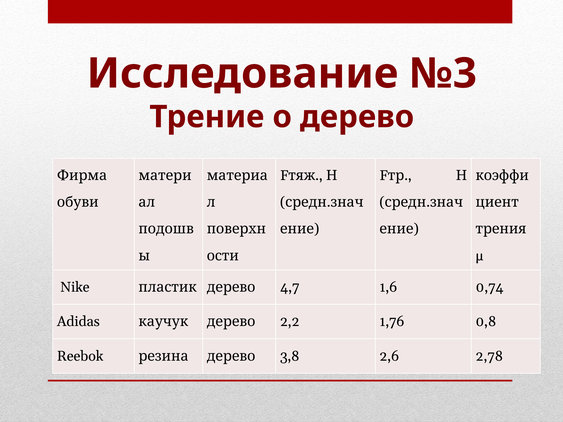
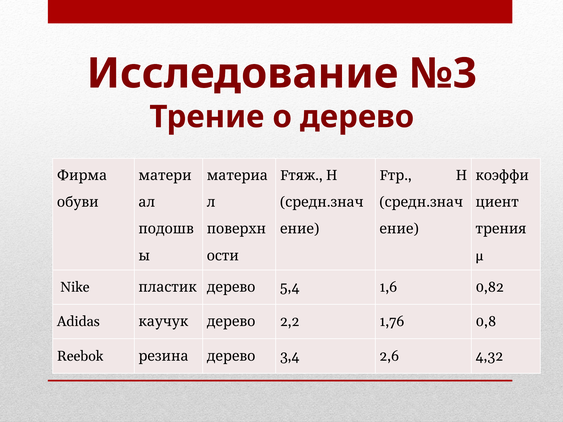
4,7: 4,7 -> 5,4 (290, 287)
0,74: 0,74 -> 0,82 (490, 287)
3,8: 3,8 -> 3,4 (290, 356)
2,78: 2,78 -> 4,32 (489, 356)
